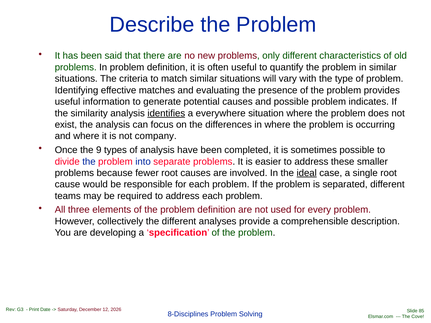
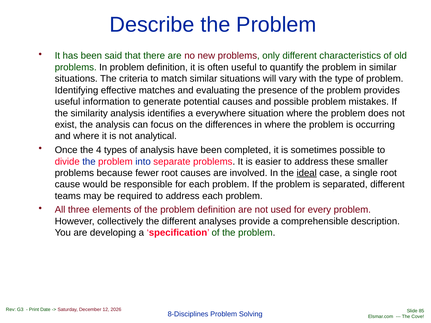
indicates: indicates -> mistakes (369, 102)
identifies underline: present -> none (166, 113)
company: company -> analytical (156, 136)
9: 9 -> 4 (99, 150)
